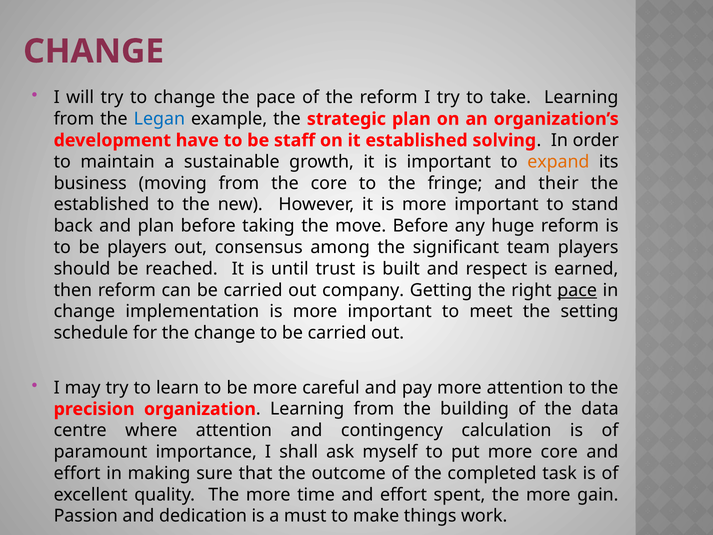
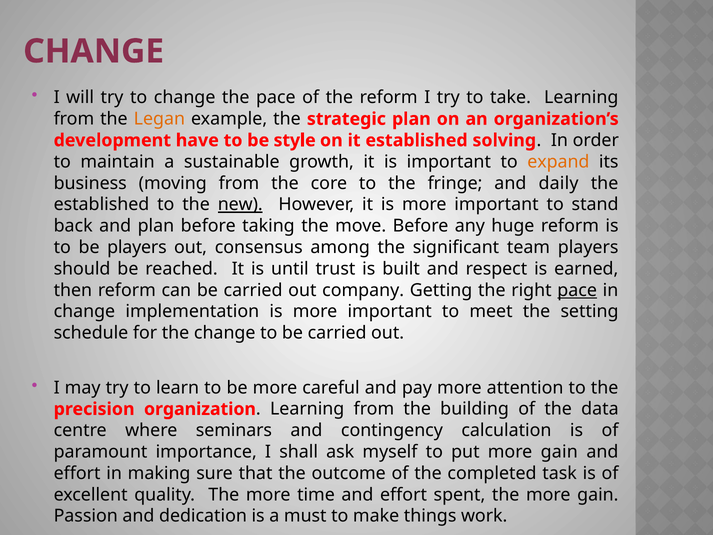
Legan colour: blue -> orange (159, 119)
staff: staff -> style (295, 140)
their: their -> daily (559, 183)
new underline: none -> present (240, 204)
where attention: attention -> seminars (234, 430)
put more core: core -> gain (559, 452)
